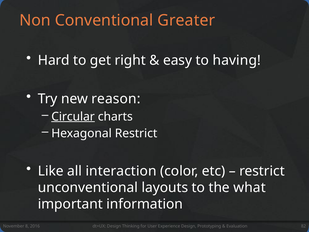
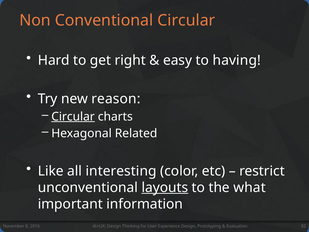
Conventional Greater: Greater -> Circular (186, 20)
Hexagonal Restrict: Restrict -> Related (136, 133)
interaction: interaction -> interesting (121, 171)
layouts underline: none -> present (165, 187)
